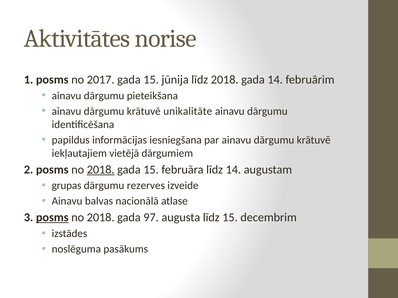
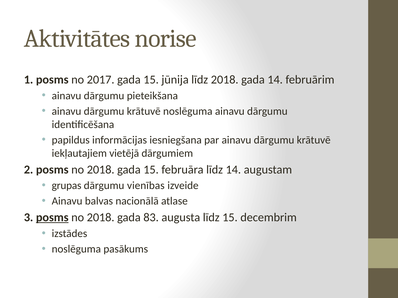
krātuvē unikalitāte: unikalitāte -> noslēguma (188, 111)
2018 underline: present -> none (101, 170)
rezerves: rezerves -> vienības (146, 186)
97: 97 -> 83 (151, 218)
